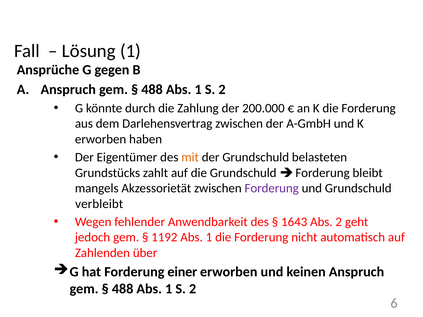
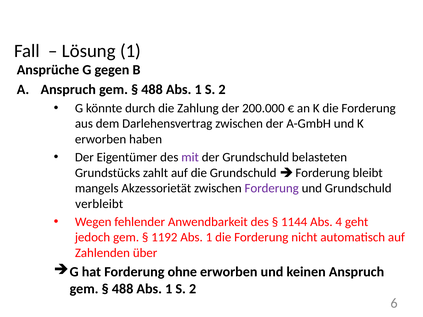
mit colour: orange -> purple (190, 157)
1643: 1643 -> 1144 (294, 222)
Abs 2: 2 -> 4 (339, 222)
einer: einer -> ohne (182, 272)
